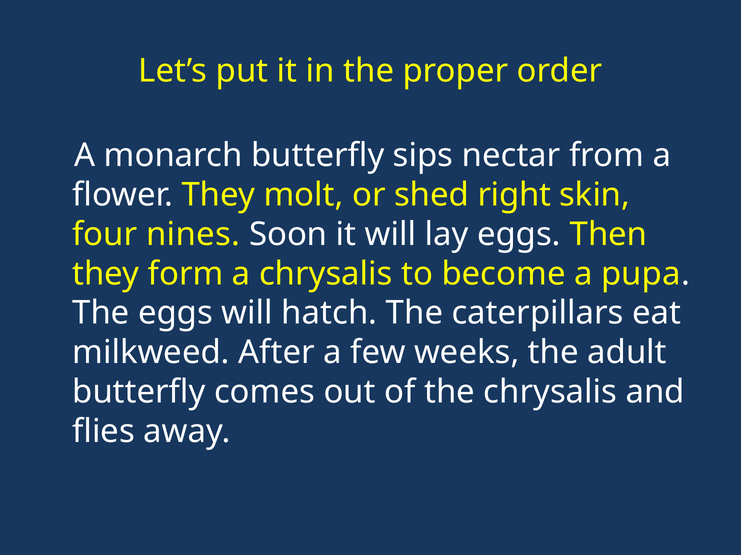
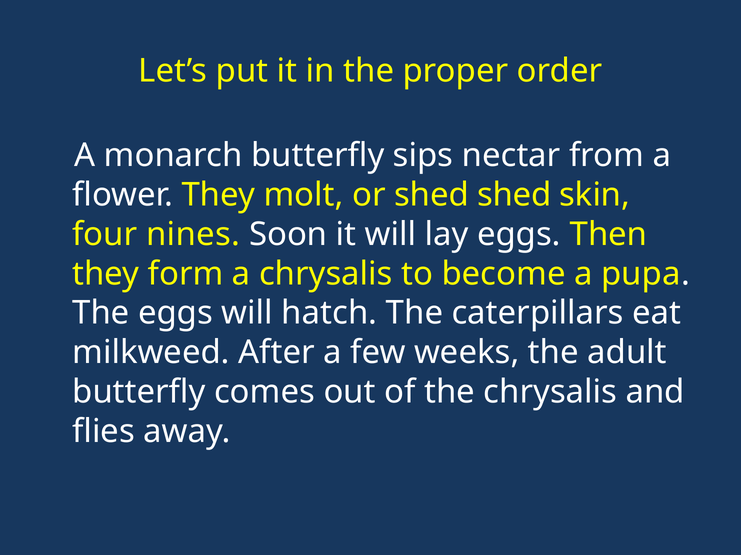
shed right: right -> shed (514, 195)
